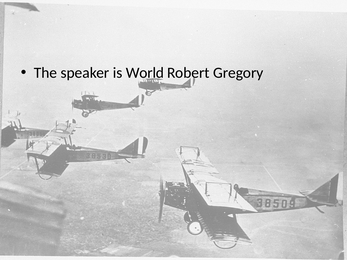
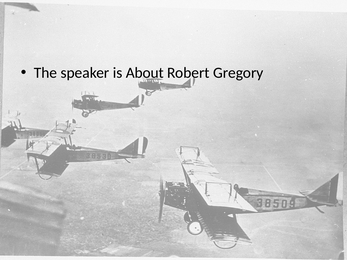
World: World -> About (145, 73)
